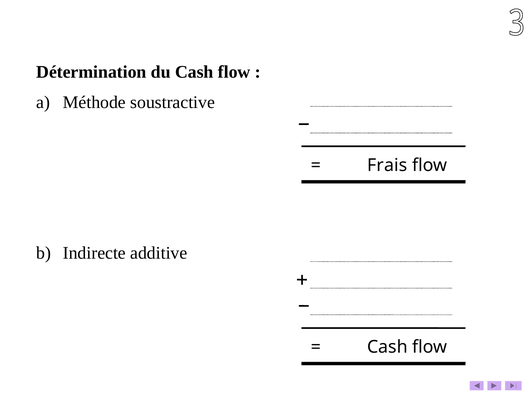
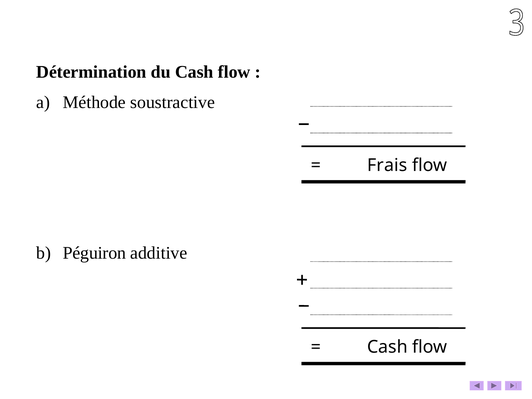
Indirecte: Indirecte -> Péguiron (94, 253)
